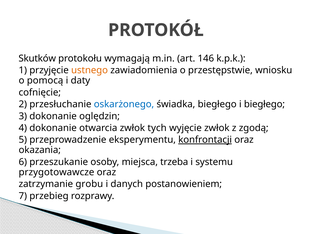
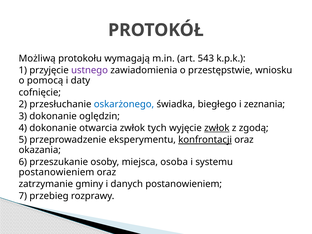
Skutków: Skutków -> Możliwą (37, 58)
146: 146 -> 543 (206, 58)
ustnego colour: orange -> purple (90, 70)
i biegłego: biegłego -> zeznania (264, 104)
zwłok underline: none -> present (217, 128)
trzeba: trzeba -> osoba (174, 162)
przygotowawcze: przygotowawcze -> postanowieniem (56, 172)
grobu: grobu -> gminy (89, 184)
